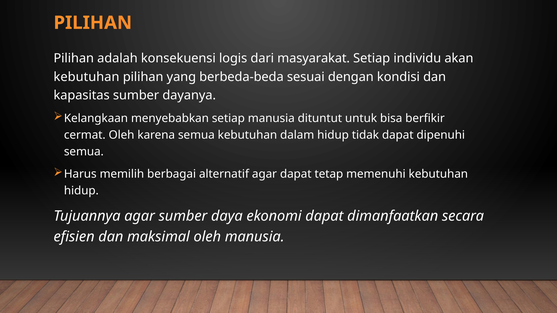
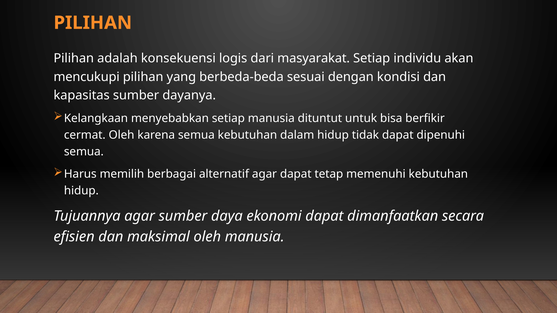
kebutuhan: kebutuhan -> mencukupi (87, 77)
